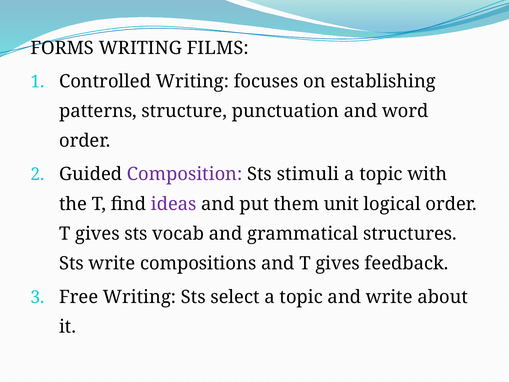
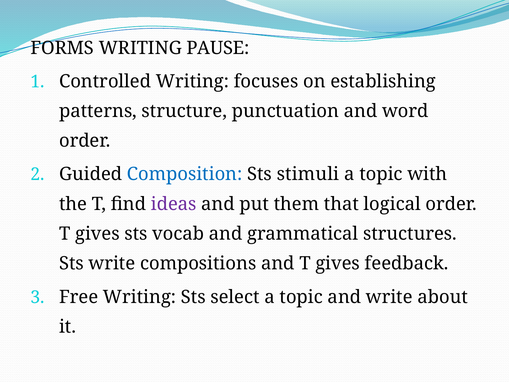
FILMS: FILMS -> PAUSE (218, 48)
Composition colour: purple -> blue (185, 174)
unit: unit -> that (341, 204)
